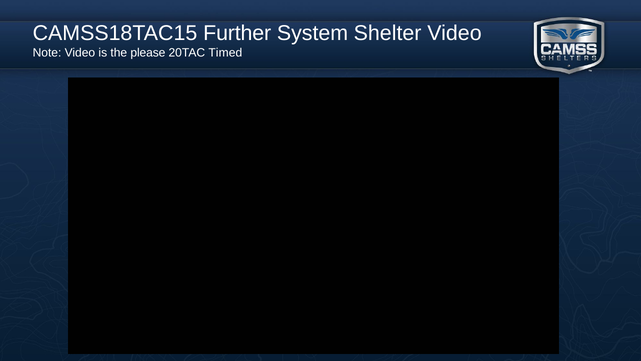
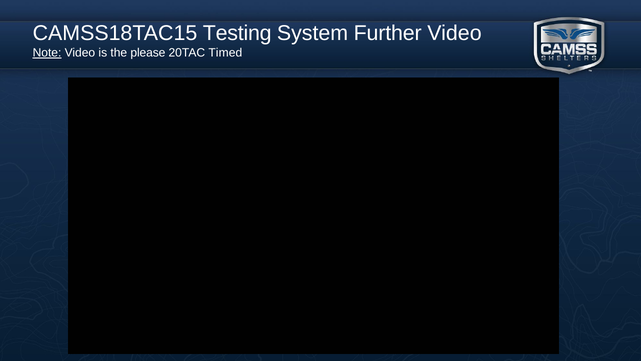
Further: Further -> Testing (237, 33)
Shelter: Shelter -> Further (388, 33)
Note underline: none -> present (47, 53)
